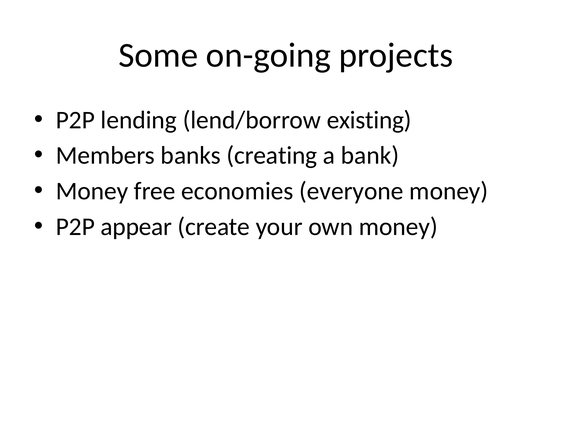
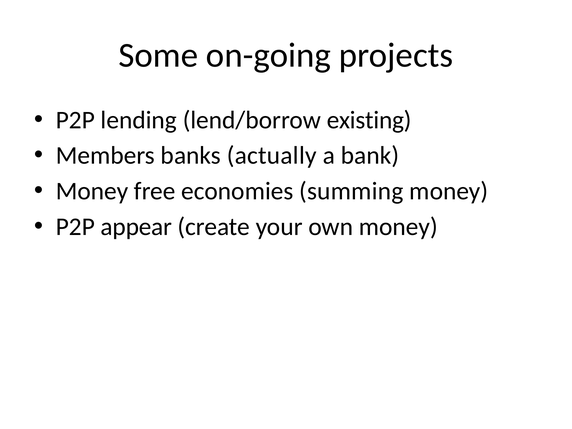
creating: creating -> actually (272, 156)
everyone: everyone -> summing (351, 191)
